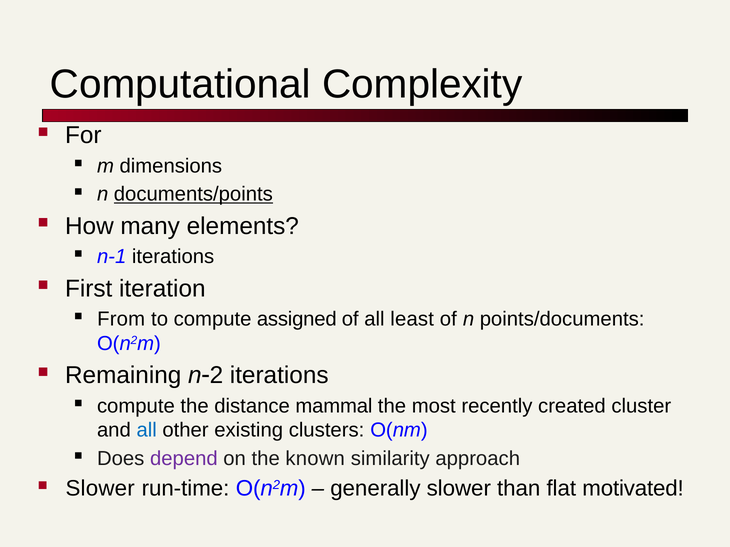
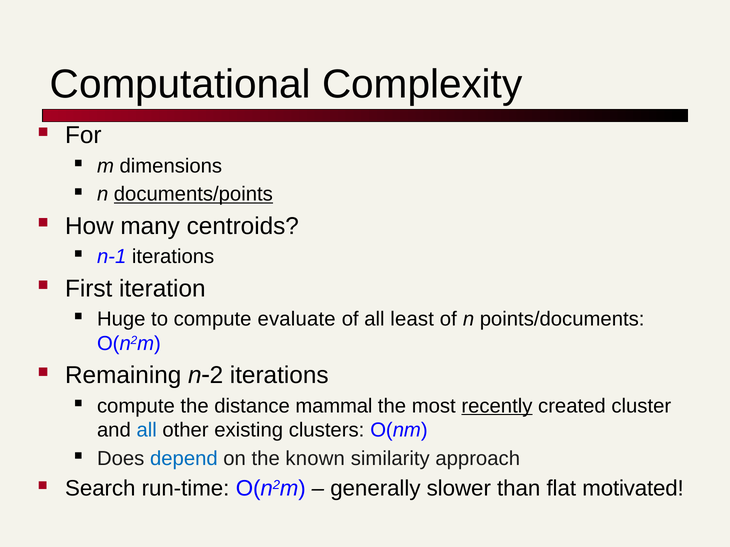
elements: elements -> centroids (243, 226)
From: From -> Huge (121, 319)
assigned: assigned -> evaluate (297, 319)
recently underline: none -> present (497, 406)
depend colour: purple -> blue (184, 459)
Slower: Slower -> Search (100, 489)
